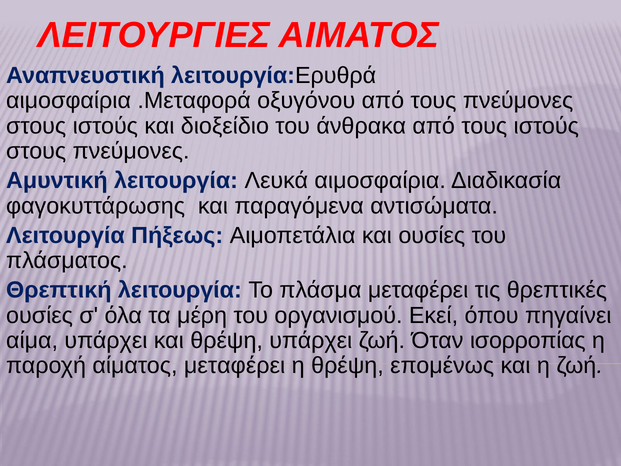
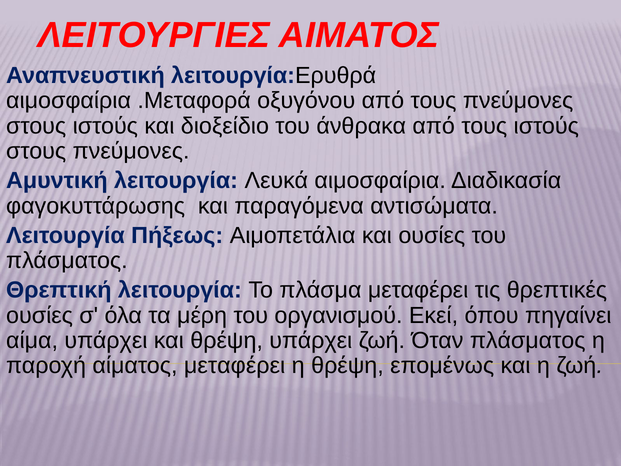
Όταν ισορροπίας: ισορροπίας -> πλάσματος (528, 340)
